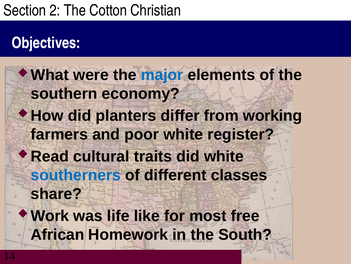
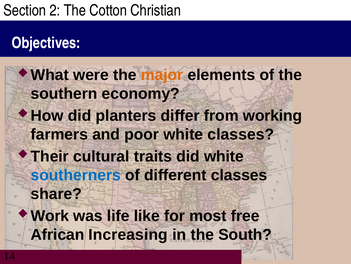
major colour: blue -> orange (162, 75)
white register: register -> classes (241, 134)
Read: Read -> Their (50, 156)
Homework: Homework -> Increasing (128, 234)
